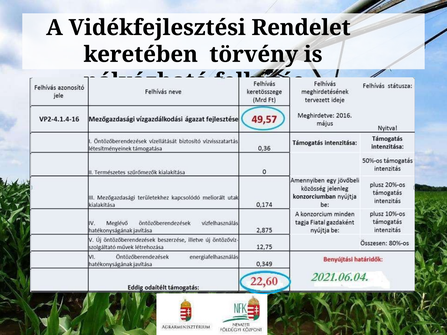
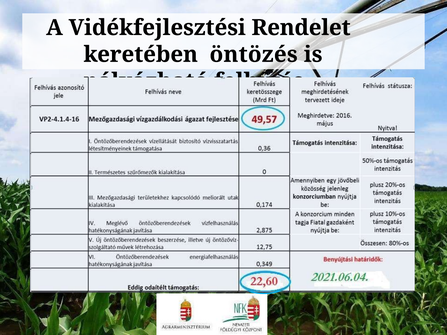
törvény: törvény -> öntözés (254, 55)
